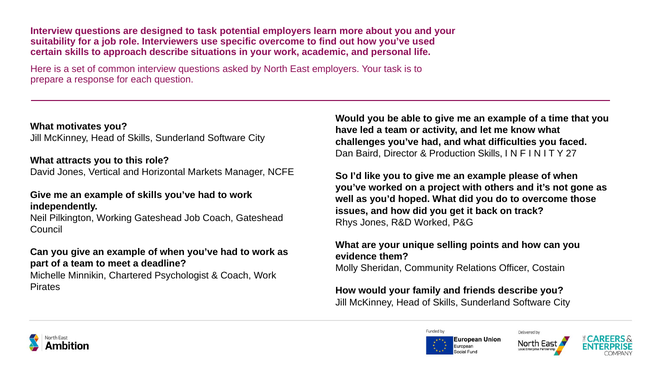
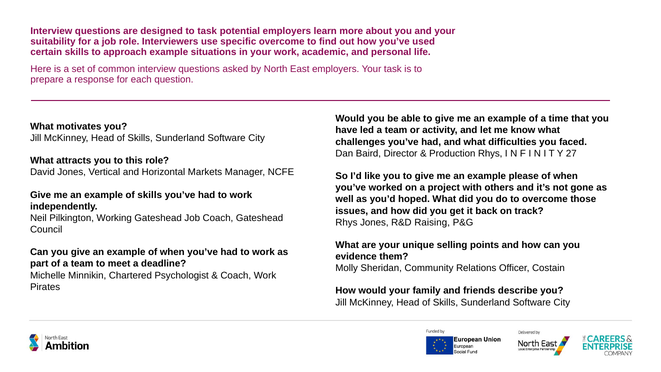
approach describe: describe -> example (169, 52)
Production Skills: Skills -> Rhys (490, 153)
R&D Worked: Worked -> Raising (432, 222)
